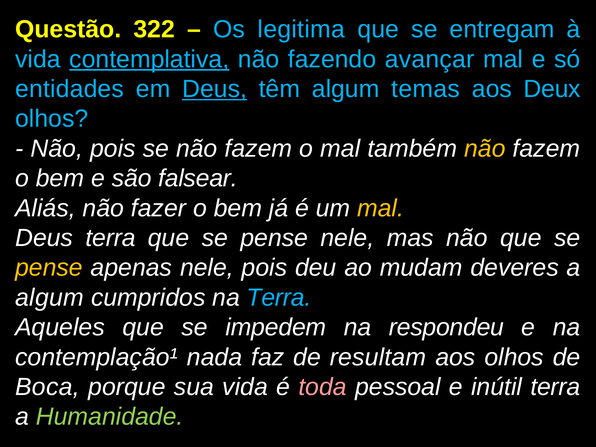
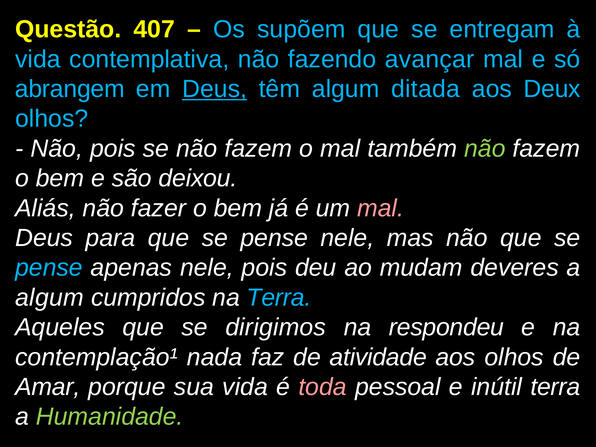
322: 322 -> 407 (154, 29)
legitima: legitima -> supõem (301, 29)
contemplativa underline: present -> none (149, 59)
entidades: entidades -> abrangem (70, 89)
temas: temas -> ditada (426, 89)
não colour: yellow -> light green (485, 149)
falsear: falsear -> deixou (198, 178)
mal colour: yellow -> pink (381, 208)
Deus terra: terra -> para (110, 238)
pense colour: yellow -> light blue (49, 268)
impedem: impedem -> dirigimos (276, 327)
resultam: resultam -> atividade (378, 357)
Boca: Boca -> Amar (48, 387)
